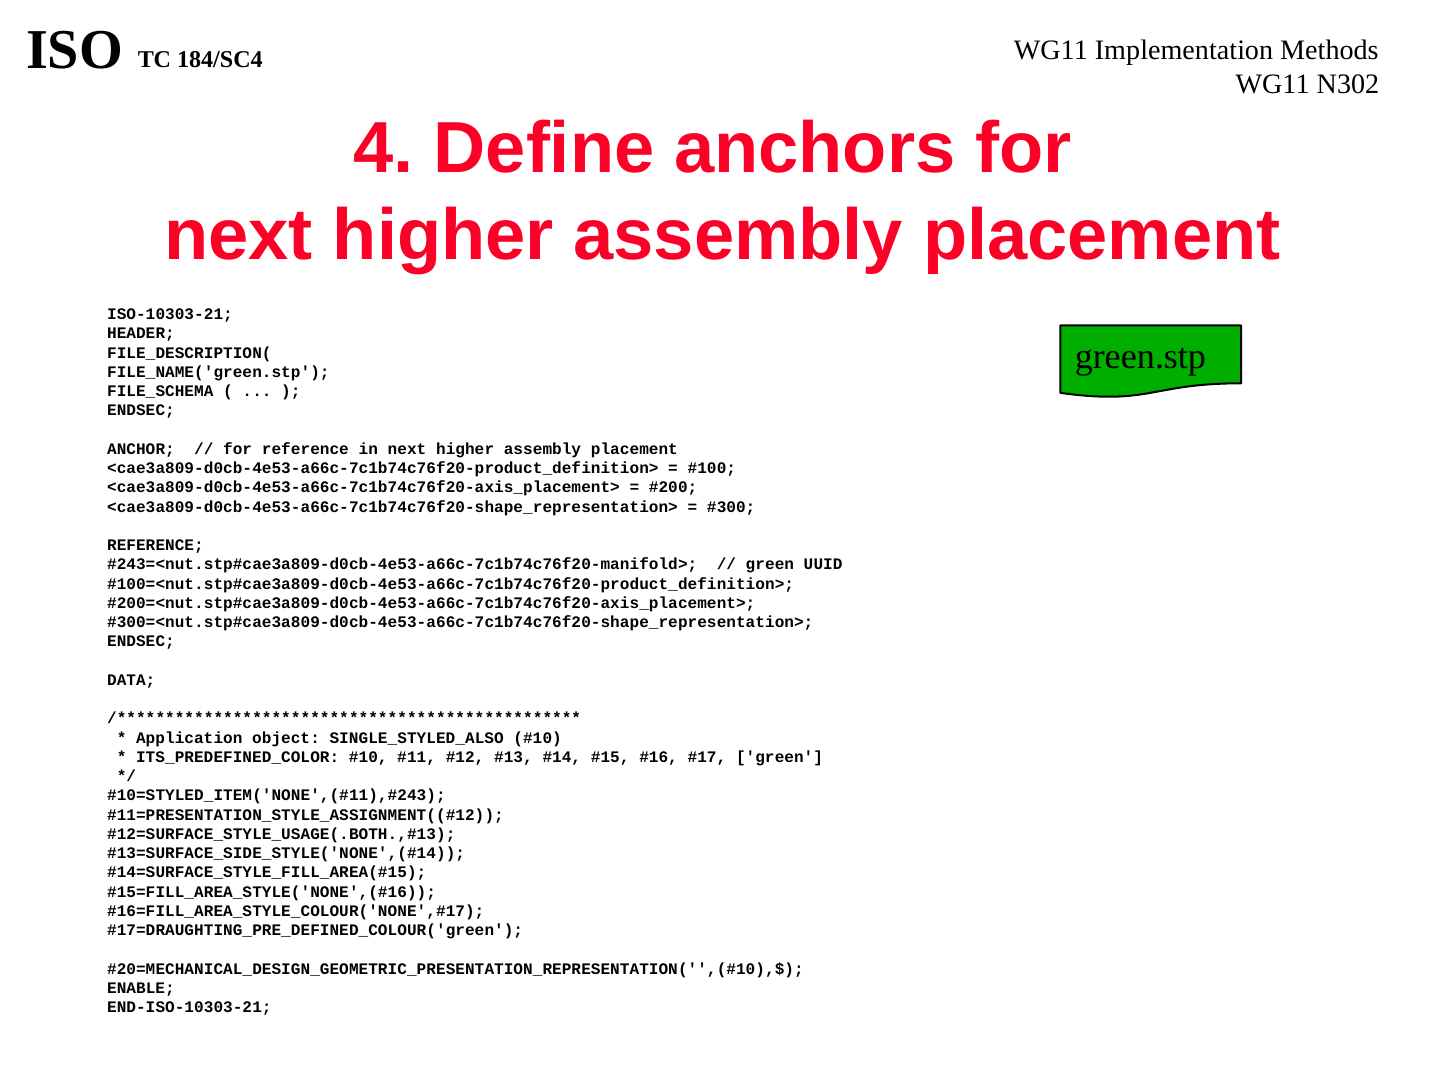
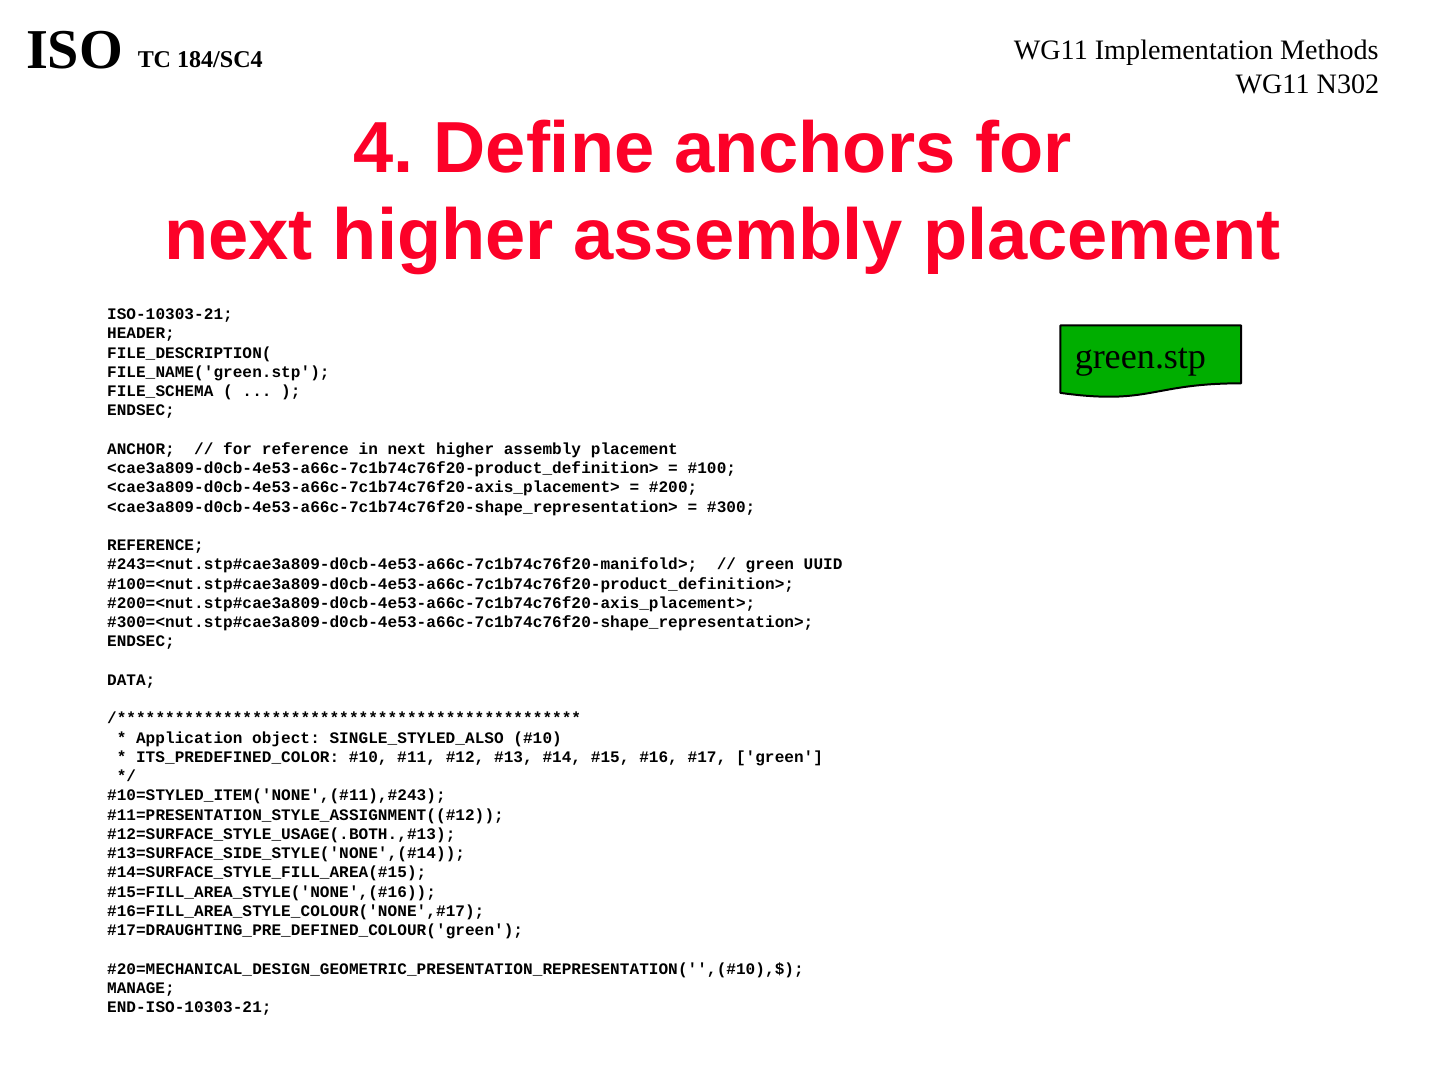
ENABLE: ENABLE -> MANAGE (141, 988)
